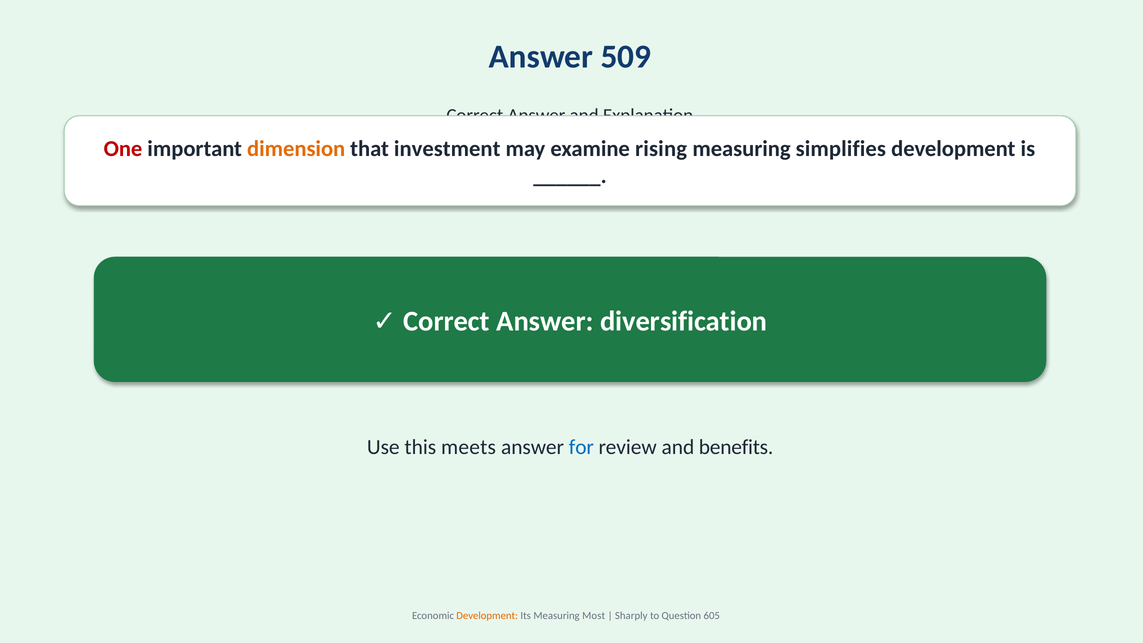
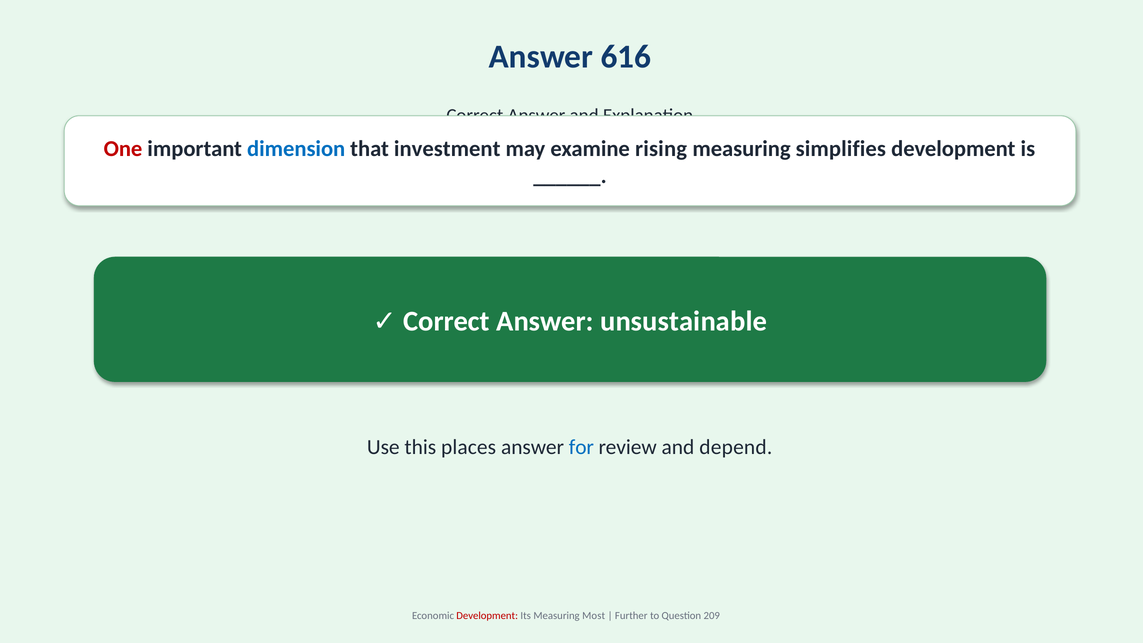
509: 509 -> 616 (626, 57)
dimension colour: orange -> blue (296, 149)
diversification: diversification -> unsustainable (684, 321)
meets: meets -> places (469, 447)
benefits: benefits -> depend (736, 447)
Development colour: orange -> red (487, 616)
Sharply: Sharply -> Further (631, 616)
605: 605 -> 209 (712, 616)
